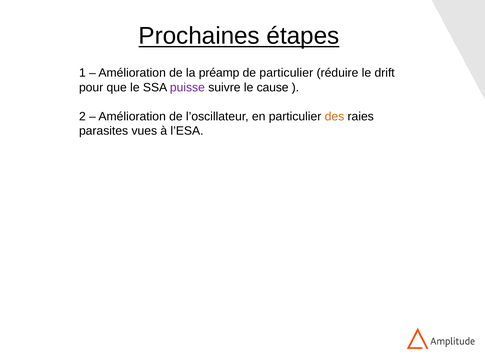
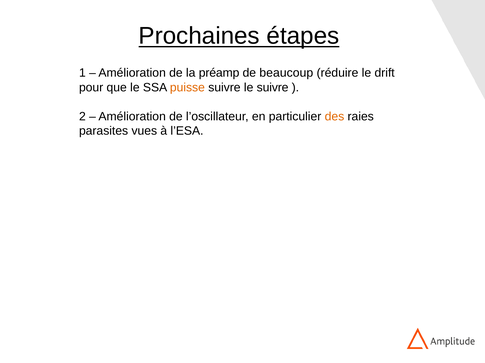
de particulier: particulier -> beaucoup (286, 73)
puisse colour: purple -> orange (187, 88)
le cause: cause -> suivre (273, 88)
